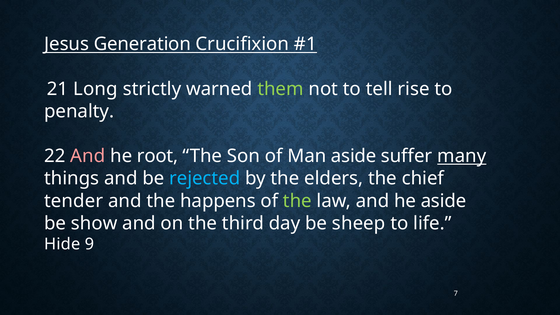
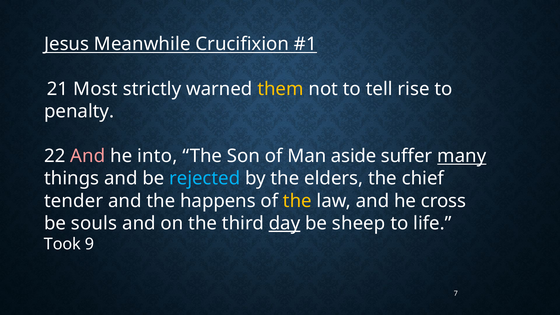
Generation: Generation -> Meanwhile (142, 44)
Long: Long -> Most (95, 89)
them colour: light green -> yellow (280, 89)
root: root -> into (157, 156)
the colour: light green -> yellow (297, 201)
he aside: aside -> cross (443, 201)
show: show -> souls (94, 223)
day underline: none -> present (285, 223)
Hide: Hide -> Took (62, 244)
